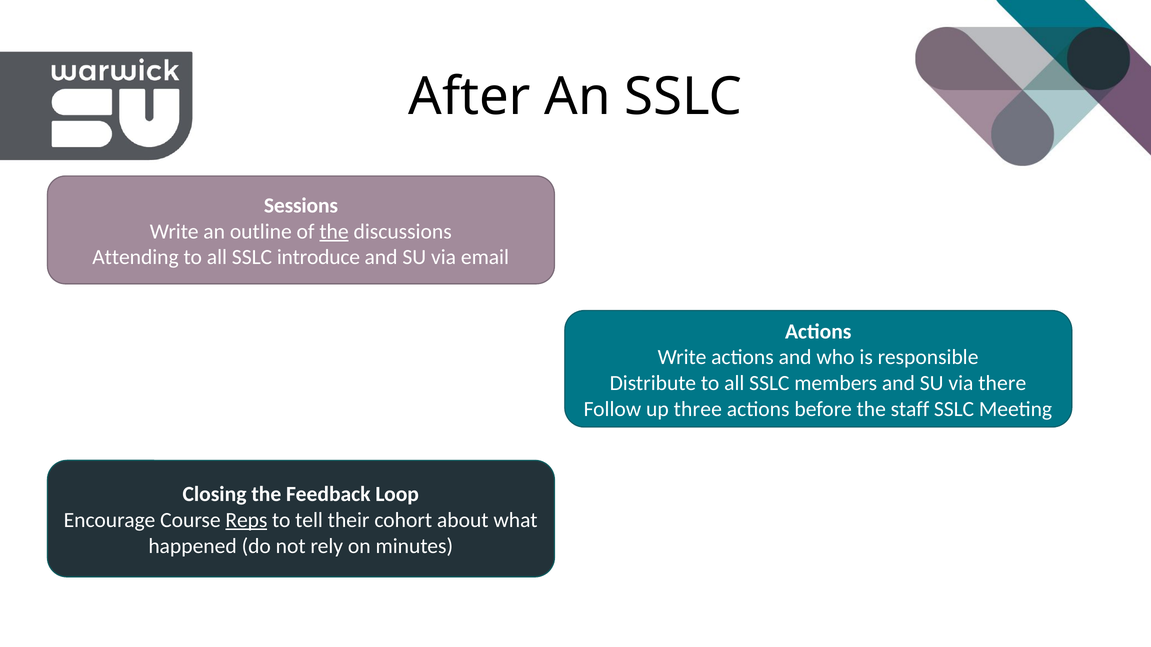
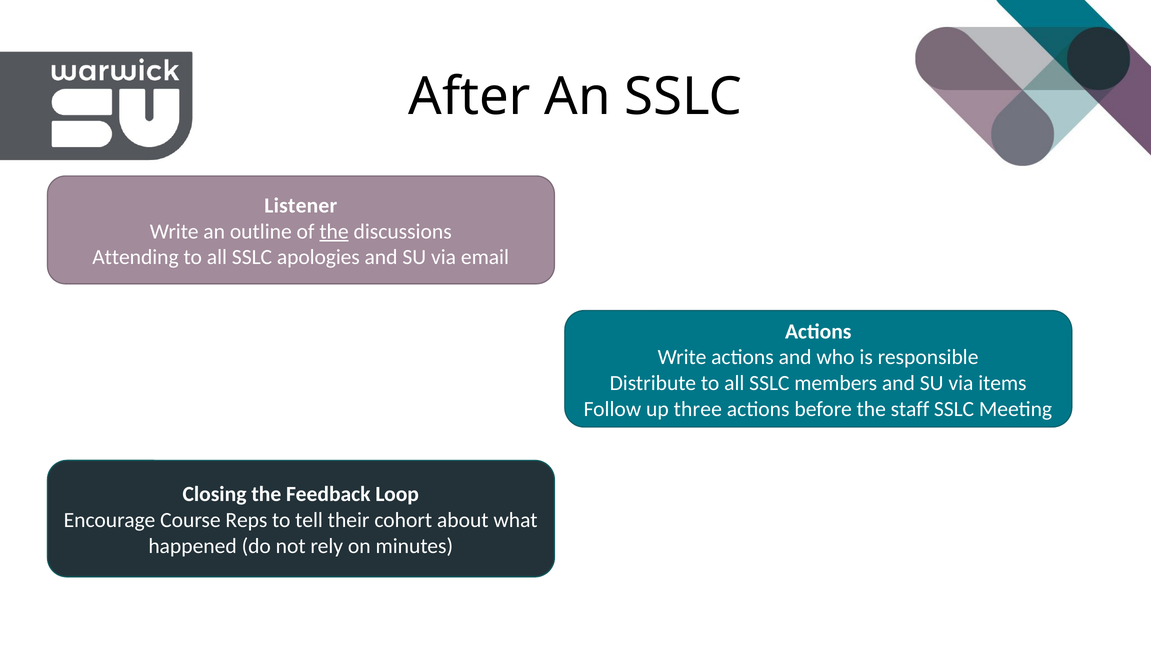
Sessions: Sessions -> Listener (301, 206)
introduce: introduce -> apologies (318, 257)
there: there -> items (1002, 383)
Reps underline: present -> none (246, 520)
